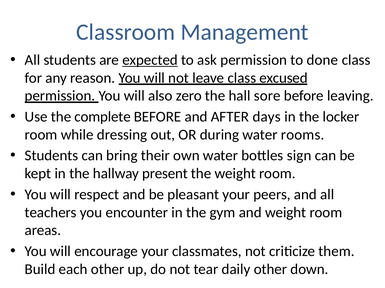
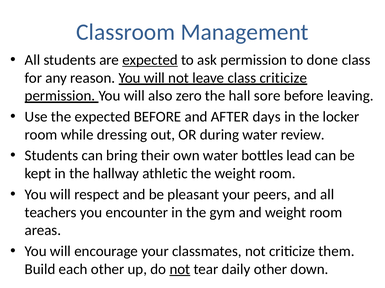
class excused: excused -> criticize (283, 78)
the complete: complete -> expected (103, 117)
rooms: rooms -> review (303, 135)
sign: sign -> lead (299, 156)
present: present -> athletic (165, 174)
not underline: none -> present (180, 270)
